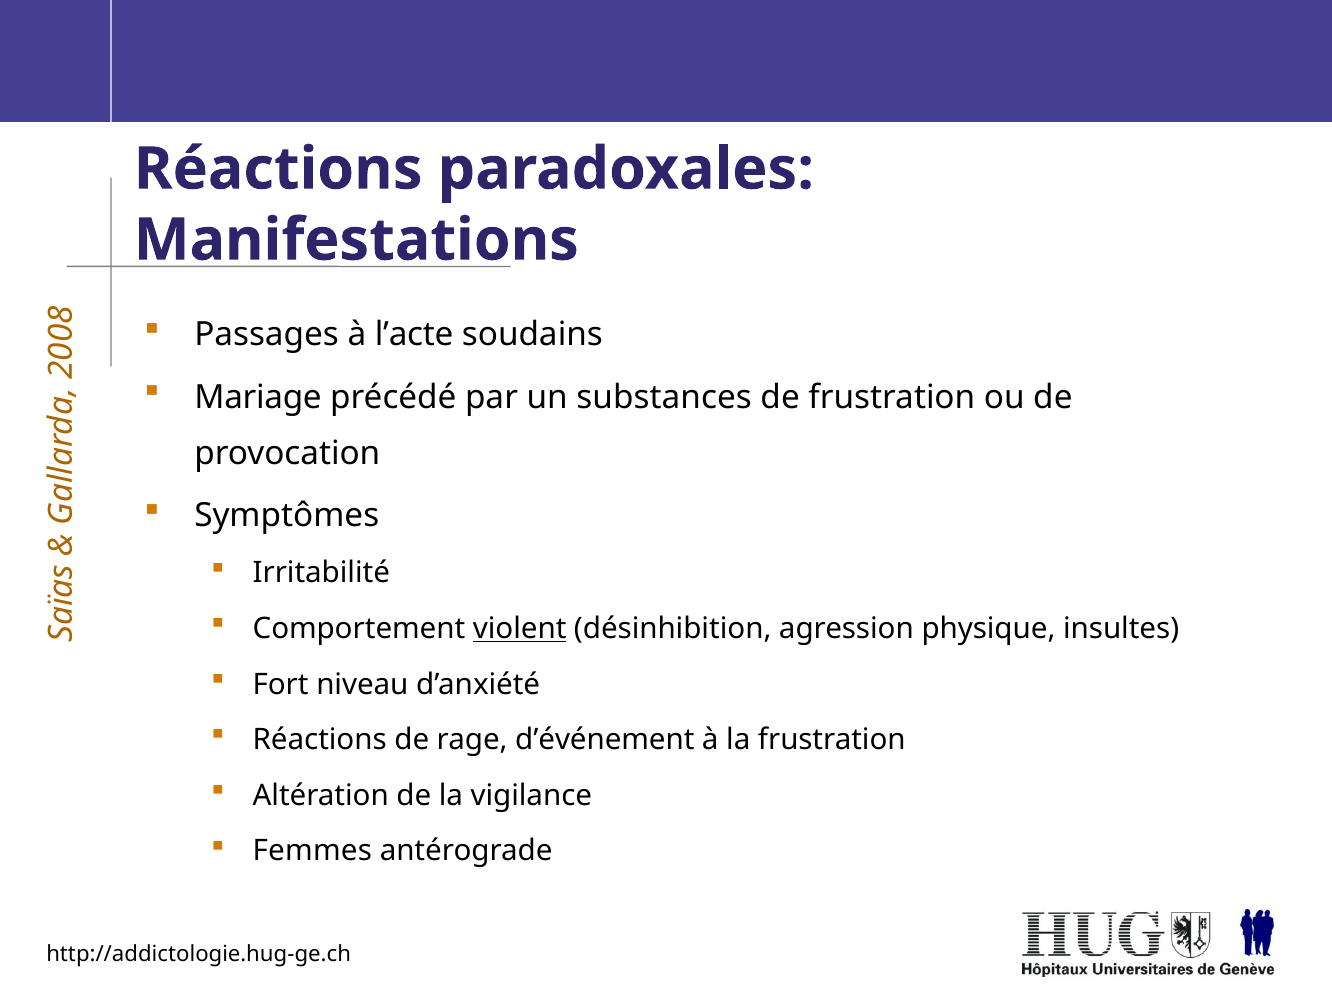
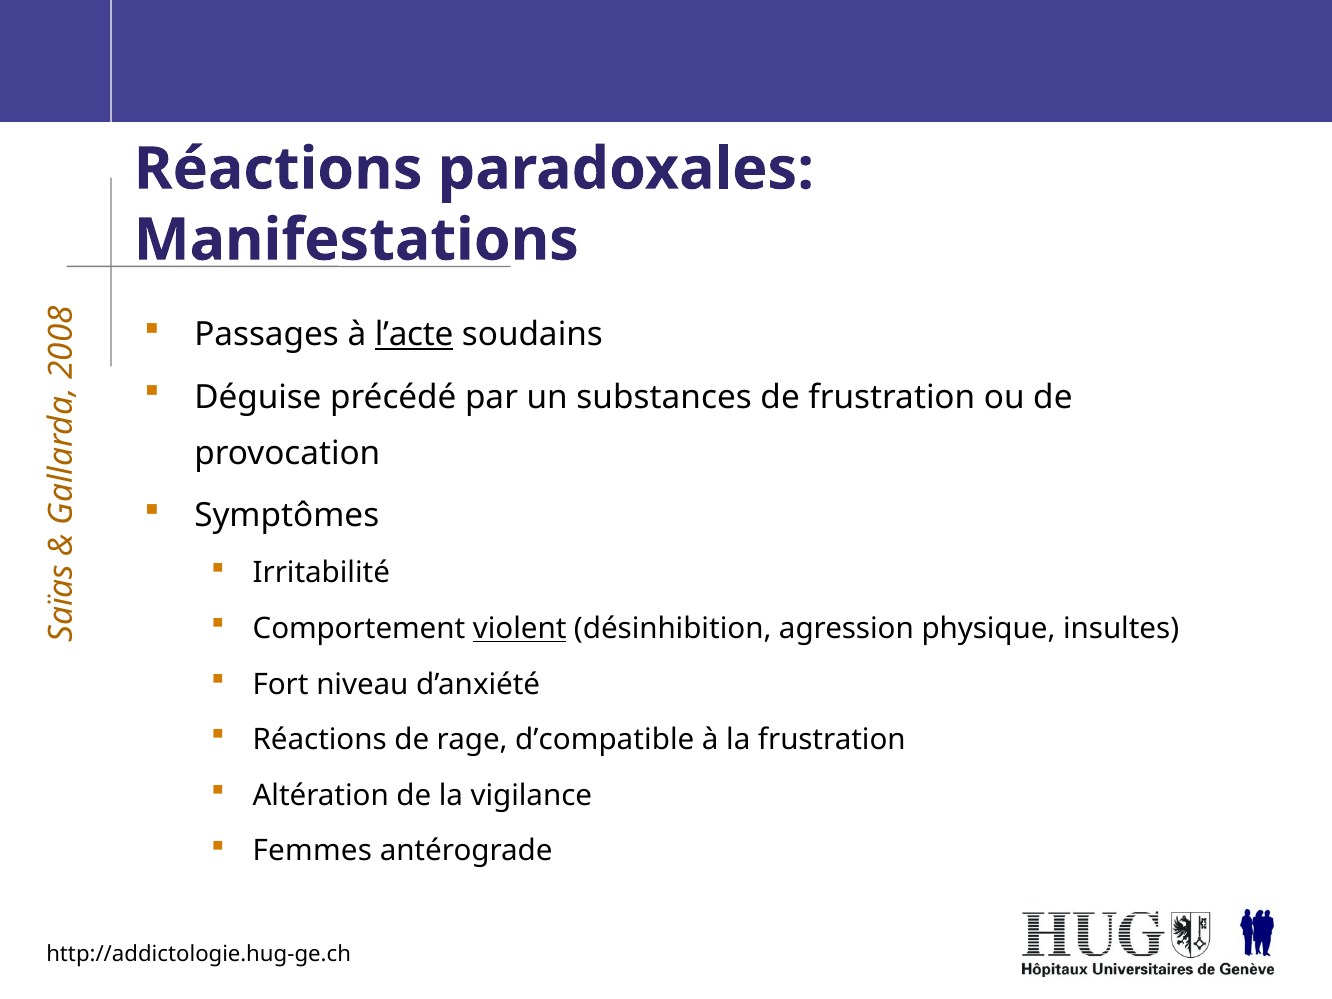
l’acte underline: none -> present (414, 335)
Mariage: Mariage -> Déguise (258, 397)
d’événement: d’événement -> d’compatible (605, 740)
